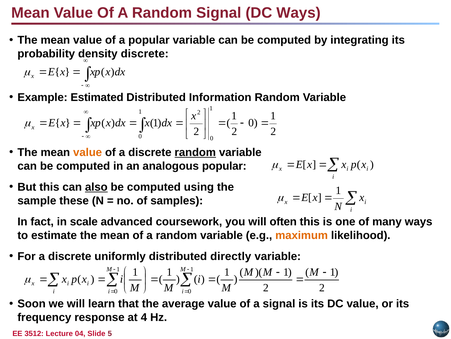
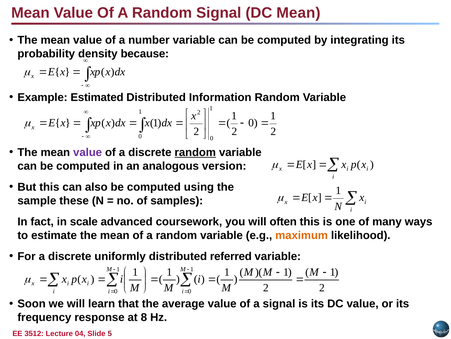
DC Ways: Ways -> Mean (298, 13)
a popular: popular -> number (149, 40)
density discrete: discrete -> because (145, 54)
value colour: orange -> purple (88, 152)
analogous popular: popular -> version (224, 166)
also underline: present -> none (96, 187)
directly: directly -> referred (231, 256)
4: 4 -> 8 (144, 317)
